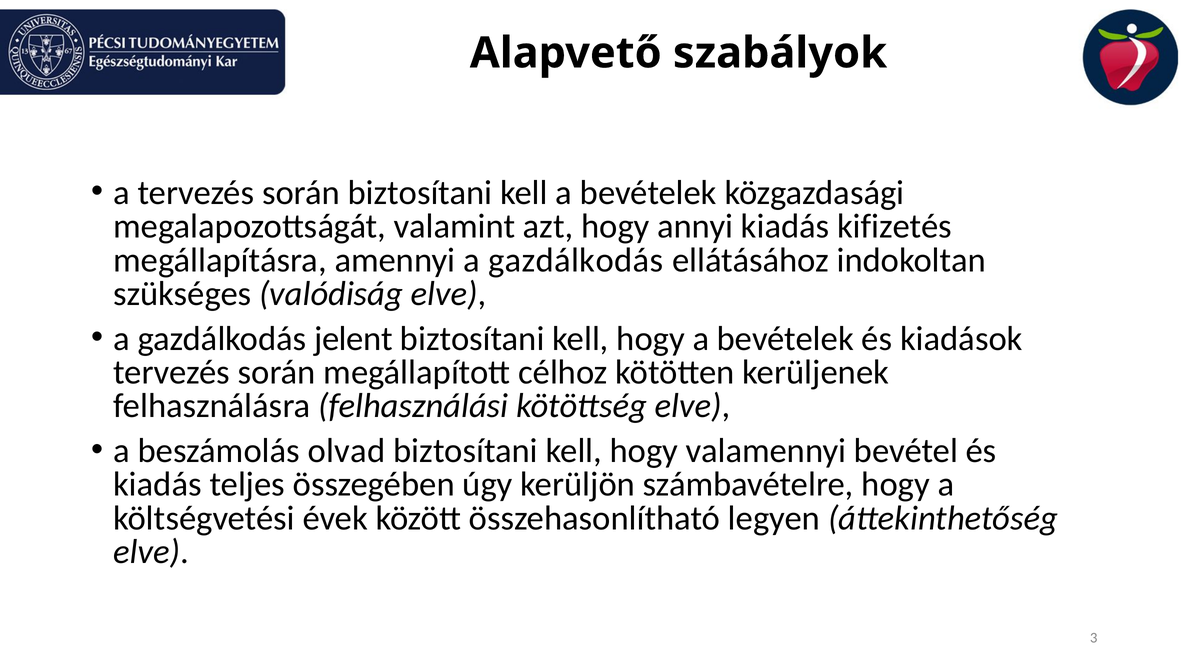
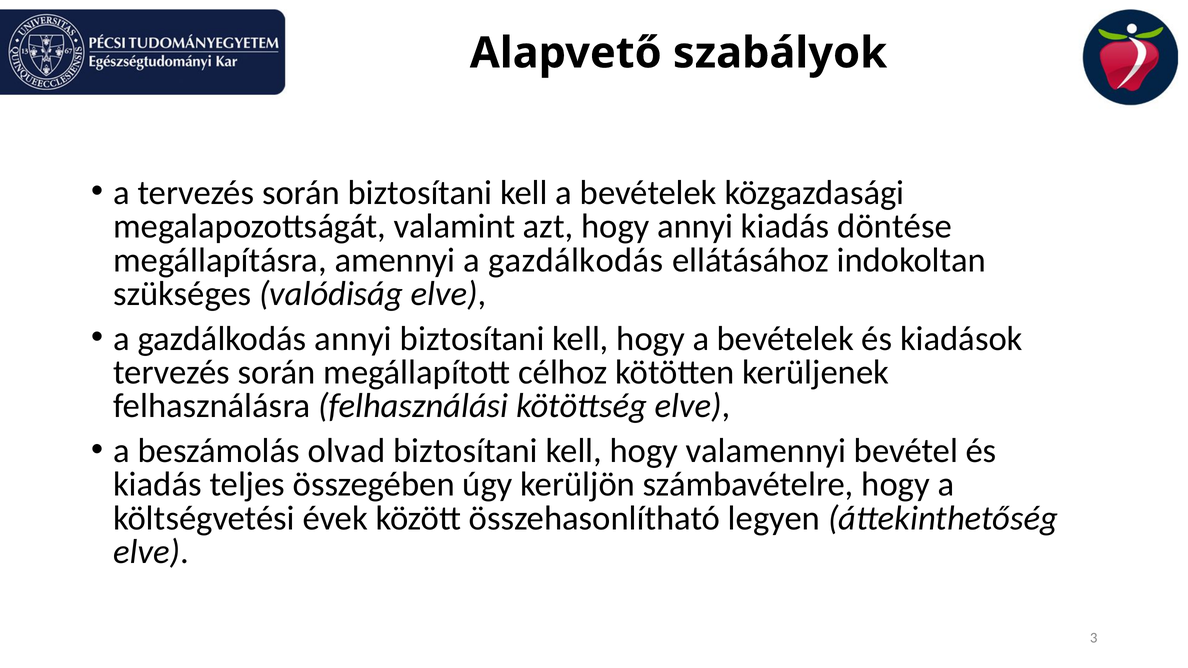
kifizetés: kifizetés -> döntése (895, 226)
gazdálkodás jelent: jelent -> annyi (353, 339)
